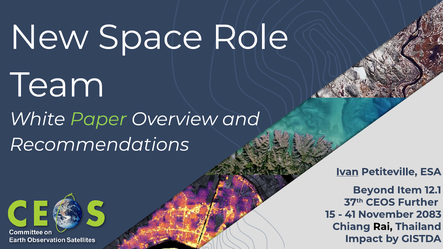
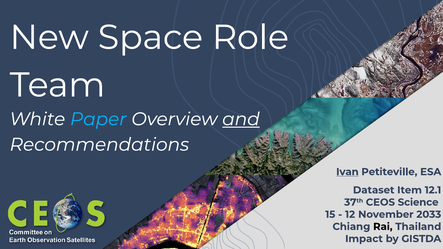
Paper colour: light green -> light blue (98, 119)
and underline: none -> present (241, 119)
Beyond: Beyond -> Dataset (374, 190)
Further: Further -> Science (418, 202)
41: 41 -> 12 (350, 215)
2083: 2083 -> 2033 (429, 215)
